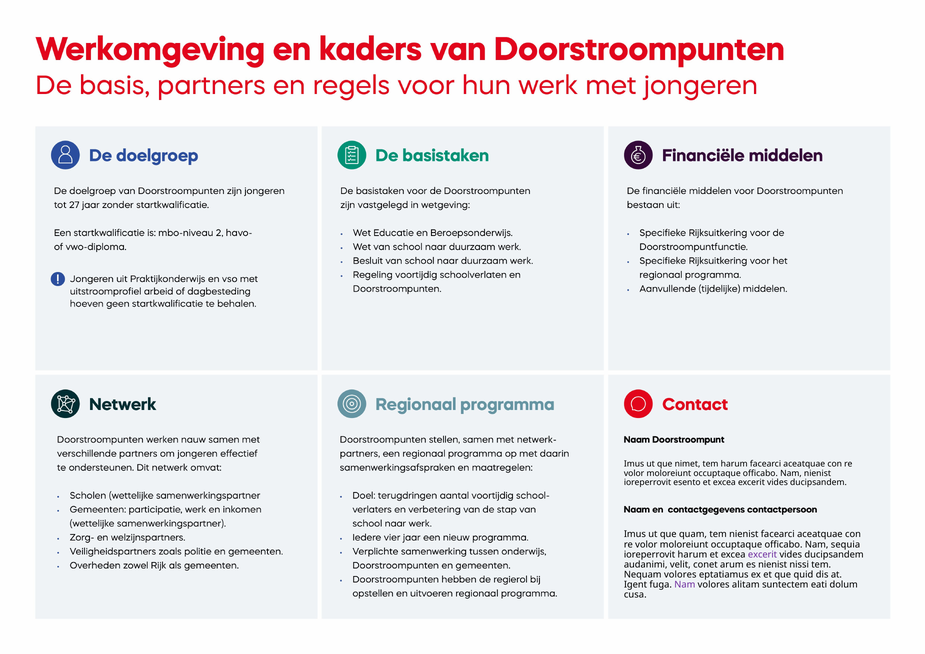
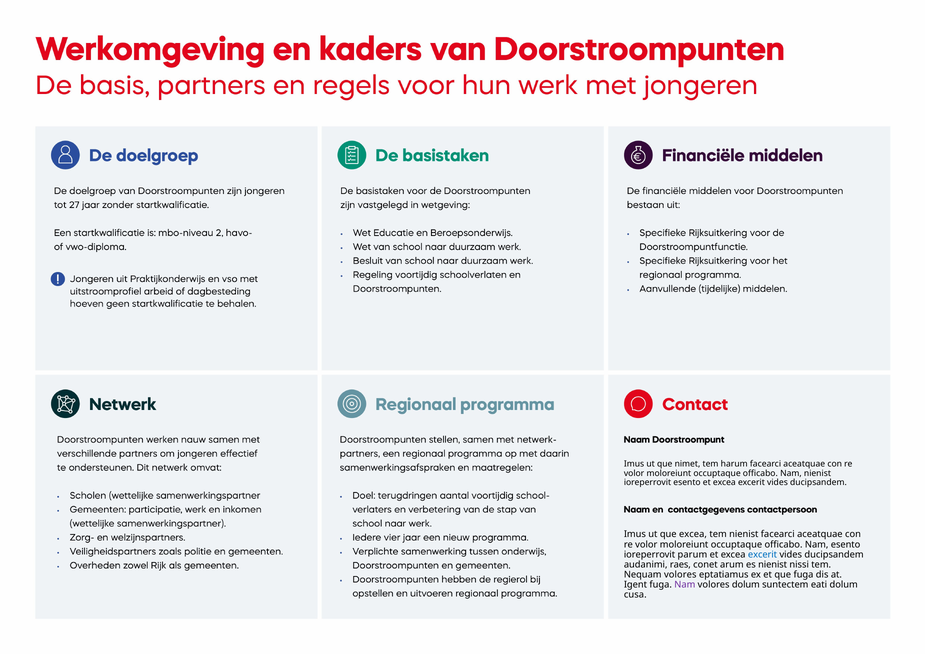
que quam: quam -> excea (693, 535)
Nam sequia: sequia -> esento (846, 545)
ioreperrovit harum: harum -> parum (692, 555)
excerit colour: purple -> blue (763, 555)
velit: velit -> raes (680, 565)
que quid: quid -> fuga (803, 575)
volores alitam: alitam -> dolum (746, 585)
